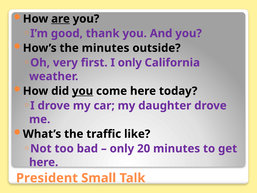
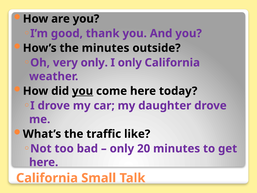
are underline: present -> none (61, 19)
very first: first -> only (94, 63)
President: President -> California (47, 178)
